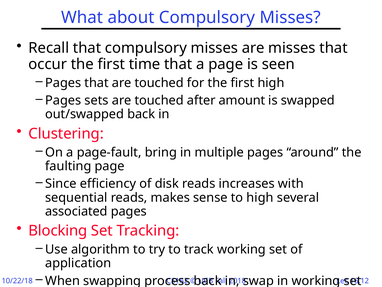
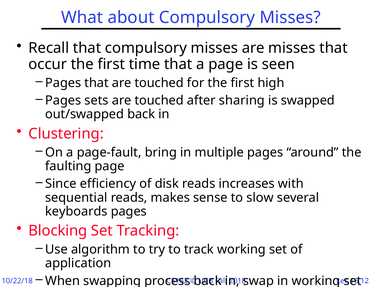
amount: amount -> sharing (242, 100)
to high: high -> slow (260, 197)
associated: associated -> keyboards (76, 211)
